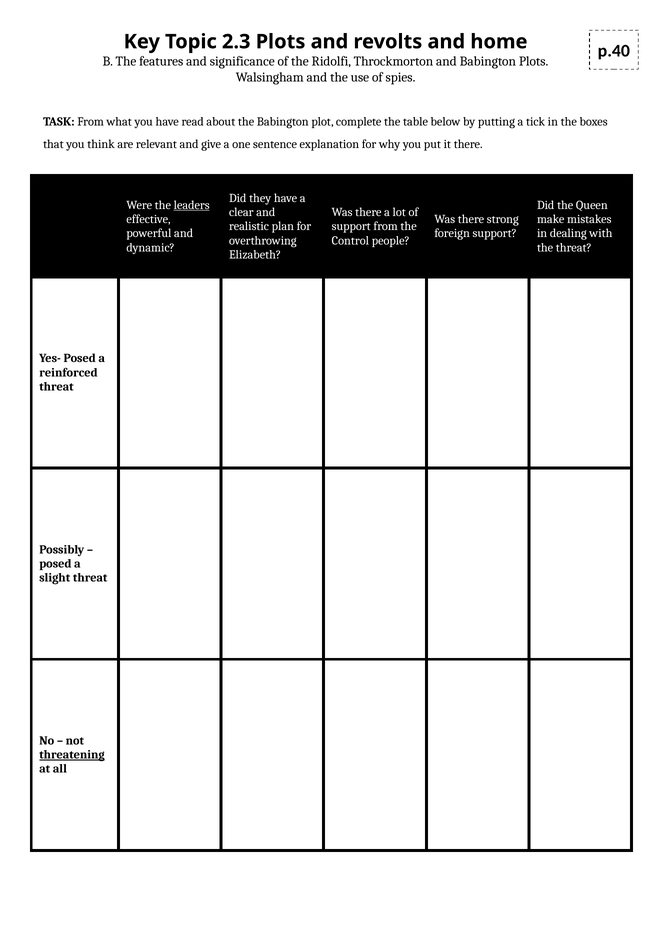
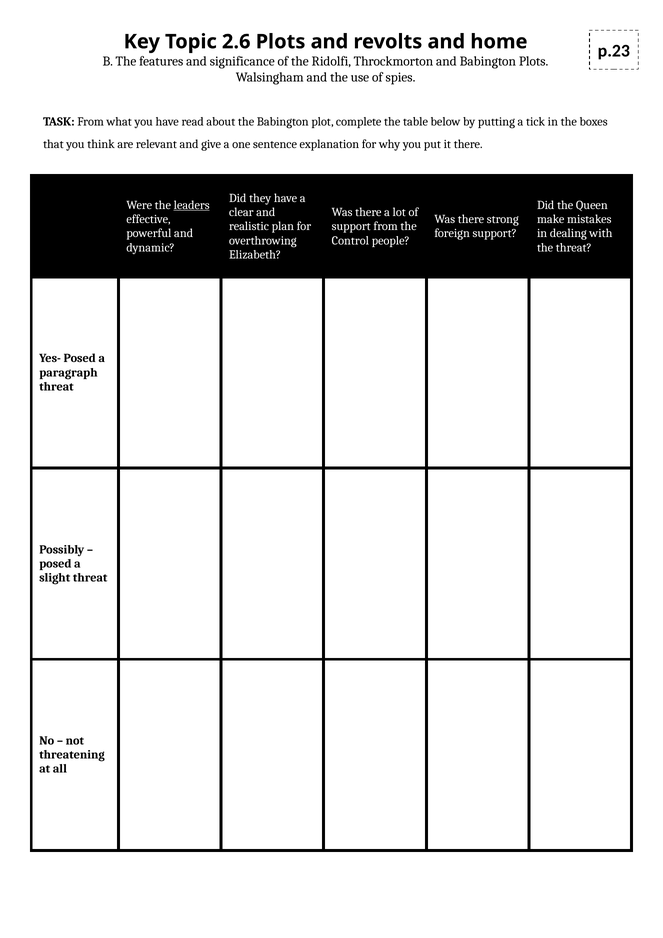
2.3: 2.3 -> 2.6 (236, 42)
p.40: p.40 -> p.23 (614, 51)
reinforced: reinforced -> paragraph (68, 372)
threatening underline: present -> none (72, 754)
